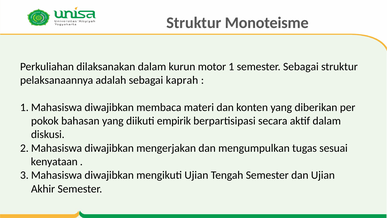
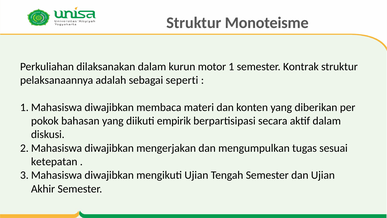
semester Sebagai: Sebagai -> Kontrak (301, 67)
kaprah: kaprah -> seperti (182, 80)
kenyataan: kenyataan -> ketepatan (54, 161)
